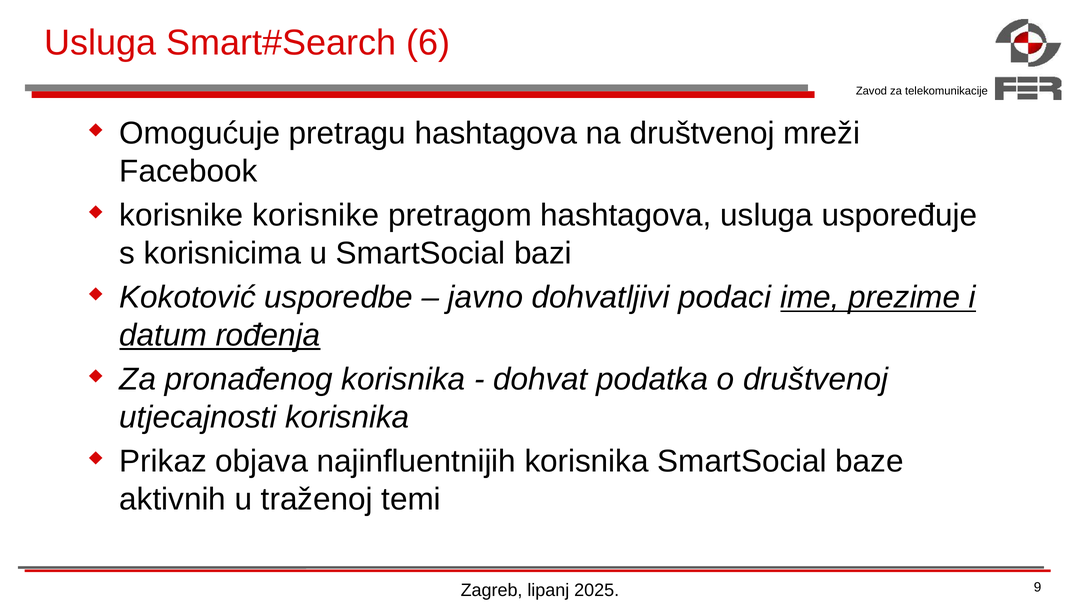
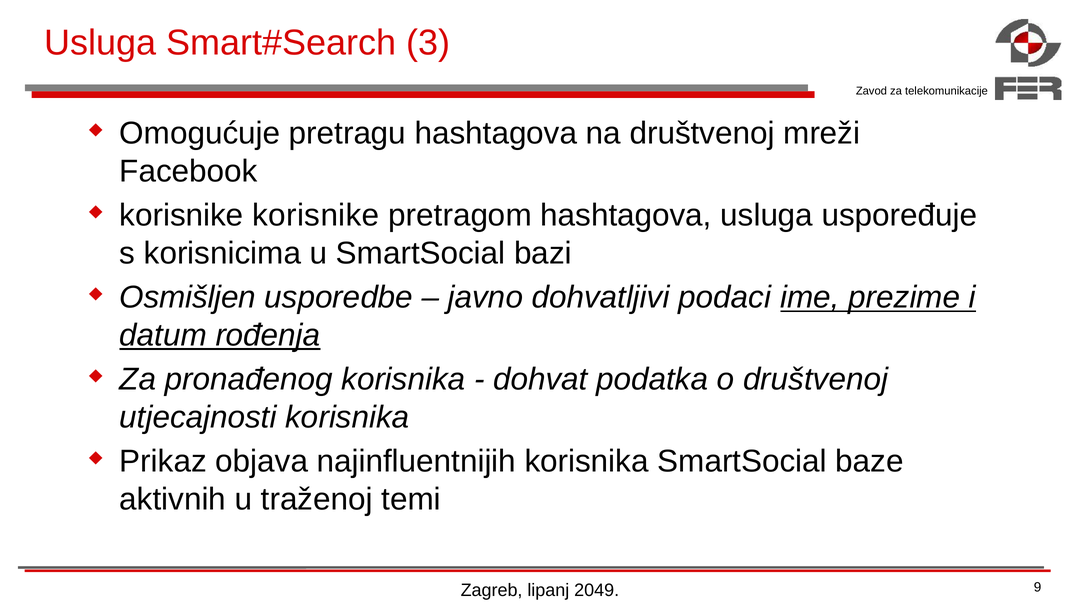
6: 6 -> 3 (428, 43)
Kokotović: Kokotović -> Osmišljen (188, 297)
2025: 2025 -> 2049 (597, 590)
